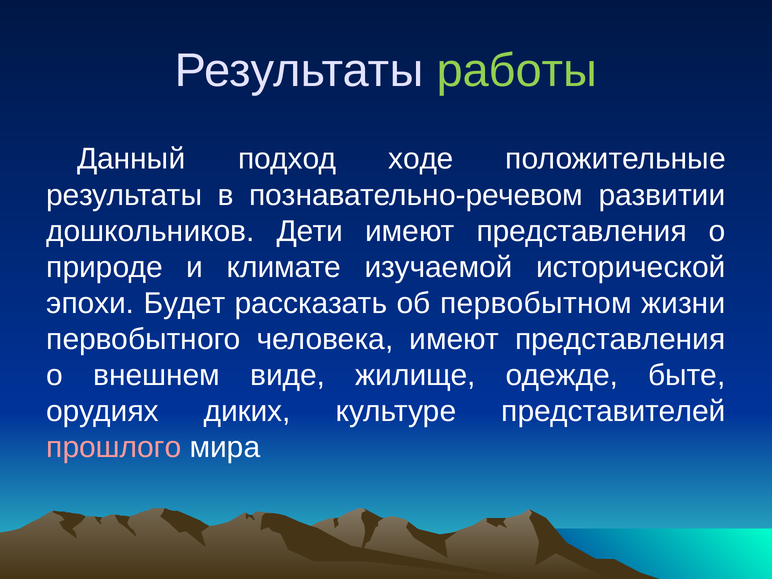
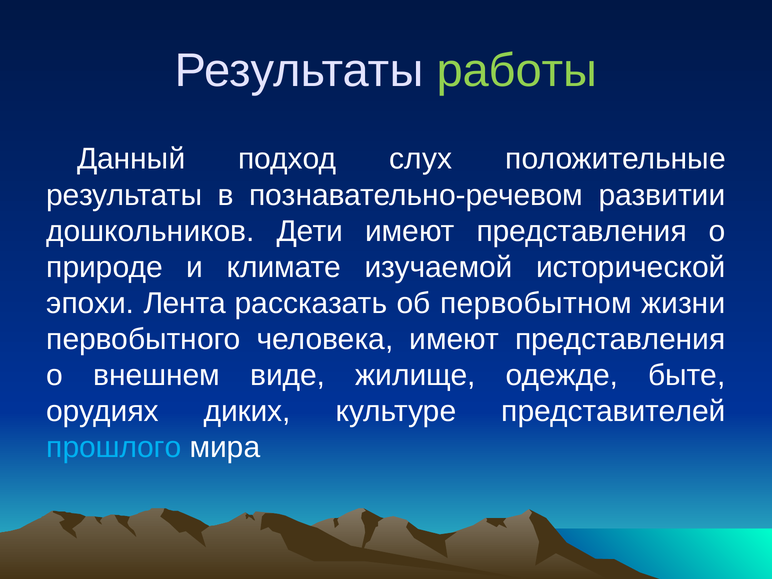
ходе: ходе -> слух (421, 159)
Будет: Будет -> Лента (185, 303)
прошлого colour: pink -> light blue (114, 447)
